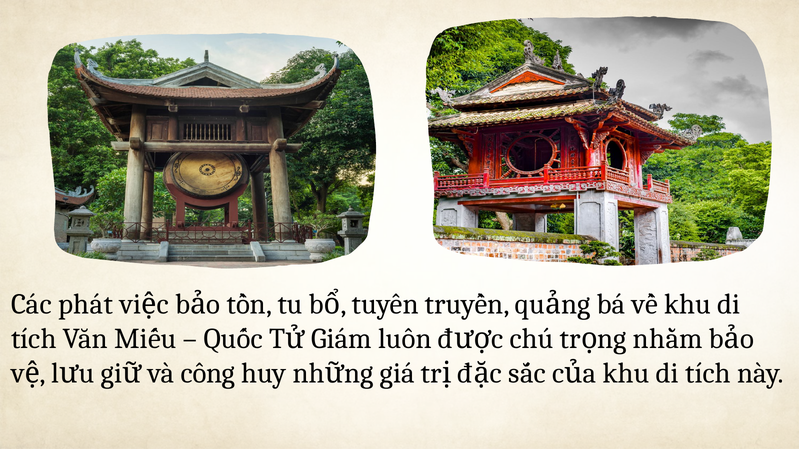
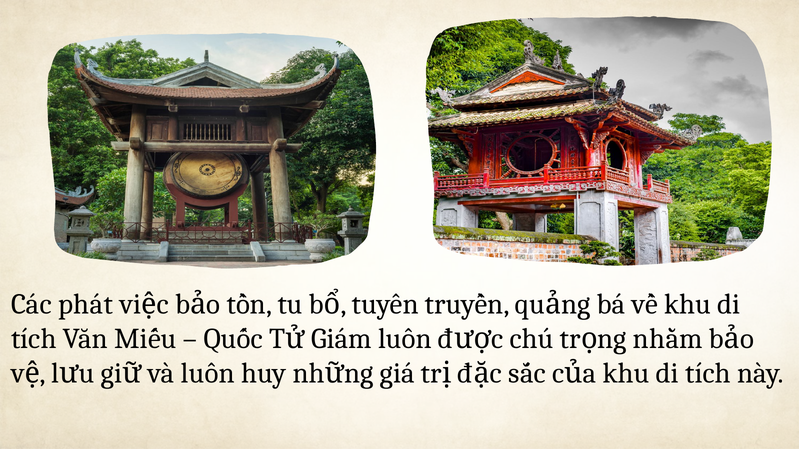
và công: công -> luôn (208, 374)
